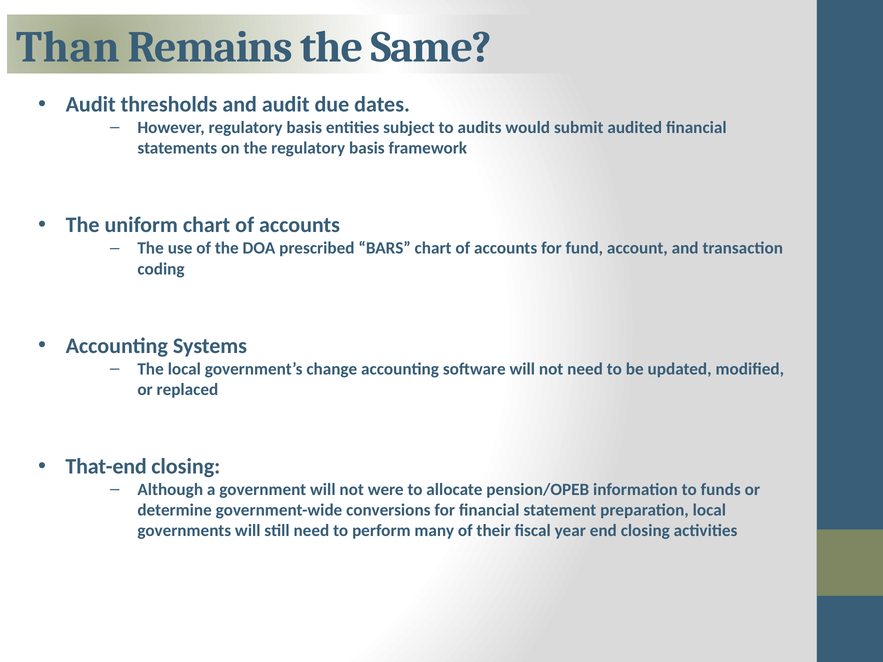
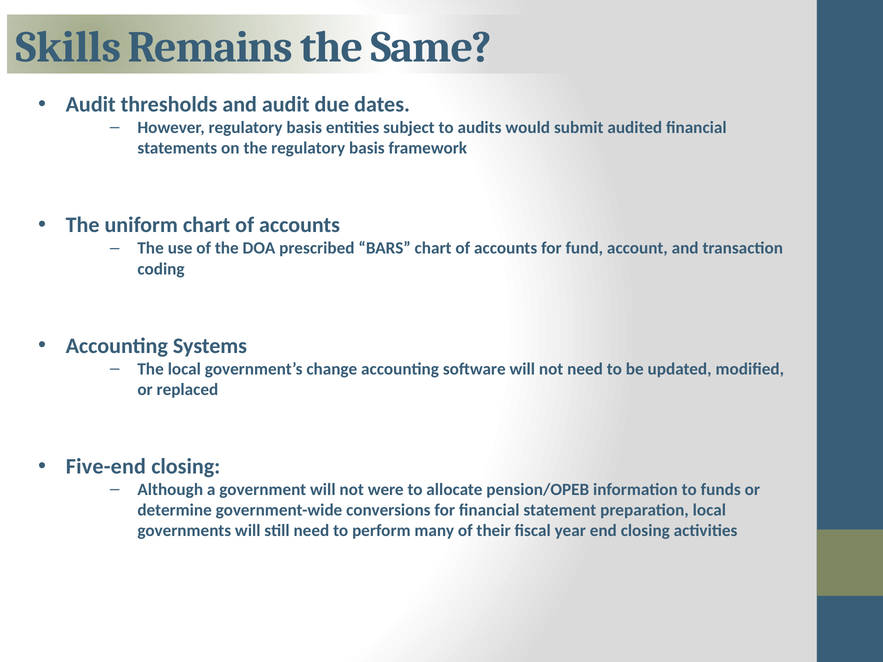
Than: Than -> Skills (69, 47)
That-end: That-end -> Five-end (106, 467)
